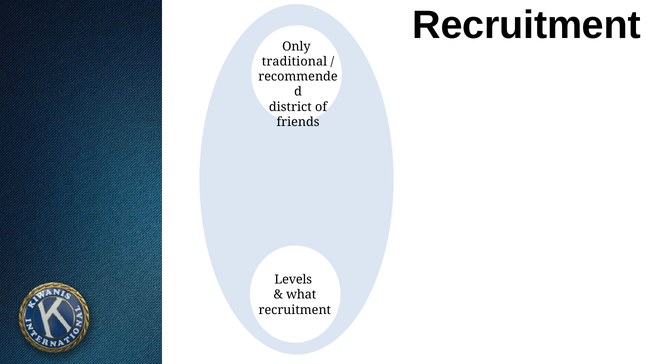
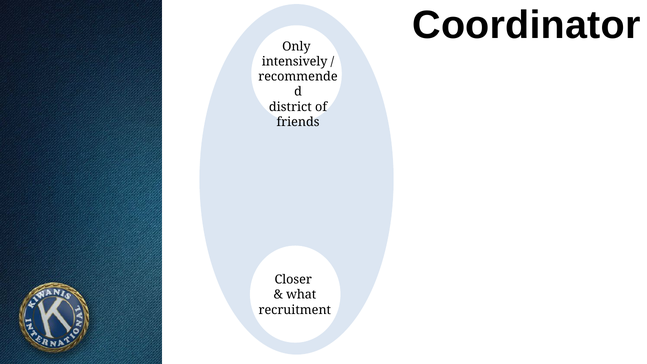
Recruitment: Recruitment -> Coordinator (526, 25)
traditional: traditional -> intensively (295, 62)
Levels: Levels -> Closer (293, 280)
